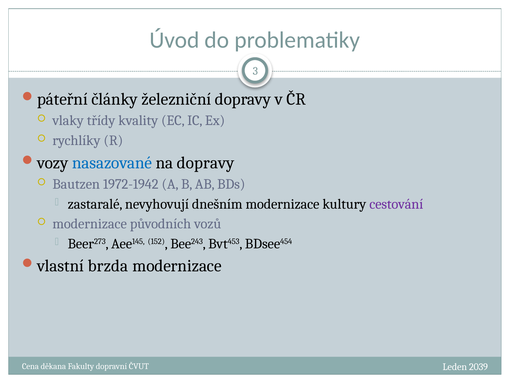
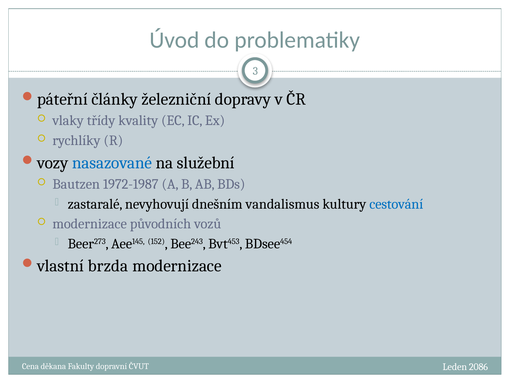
na dopravy: dopravy -> služební (206, 163)
1972-1942: 1972-1942 -> 1972-1987 (131, 184)
dnešním modernizace: modernizace -> vandalismus (282, 204)
cestování colour: purple -> blue (396, 204)
2039: 2039 -> 2086 (478, 366)
